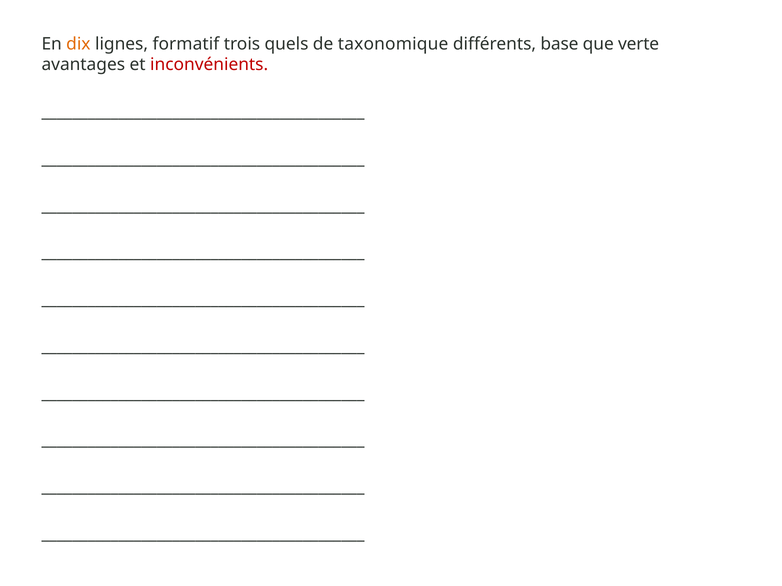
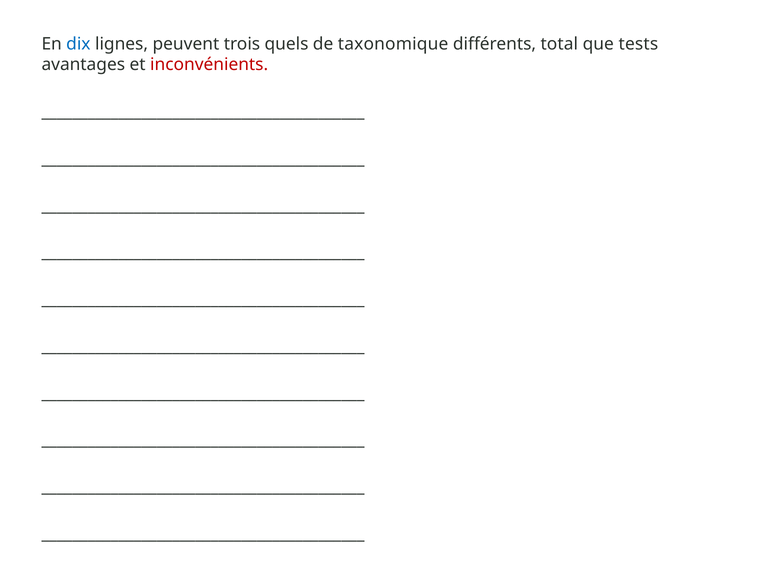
dix colour: orange -> blue (78, 44)
formatif: formatif -> peuvent (186, 44)
base: base -> total (559, 44)
verte: verte -> tests (638, 44)
